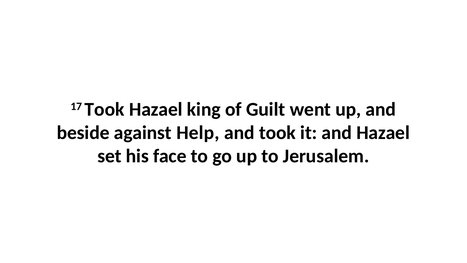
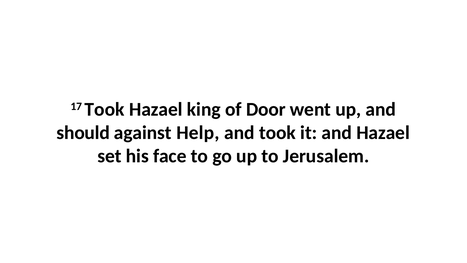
Guilt: Guilt -> Door (266, 109)
beside: beside -> should (83, 133)
